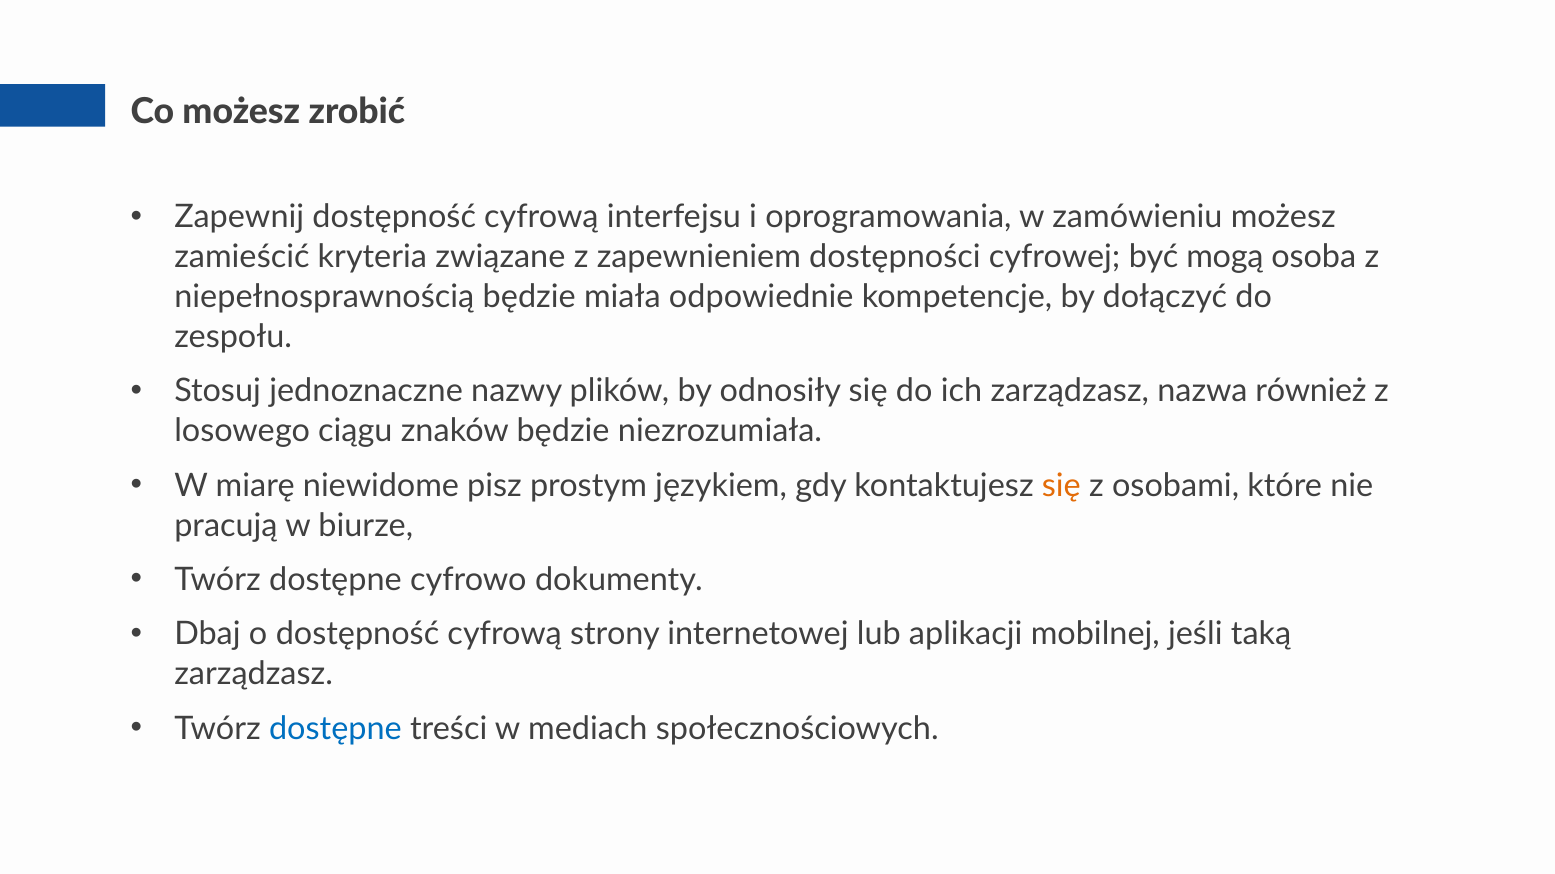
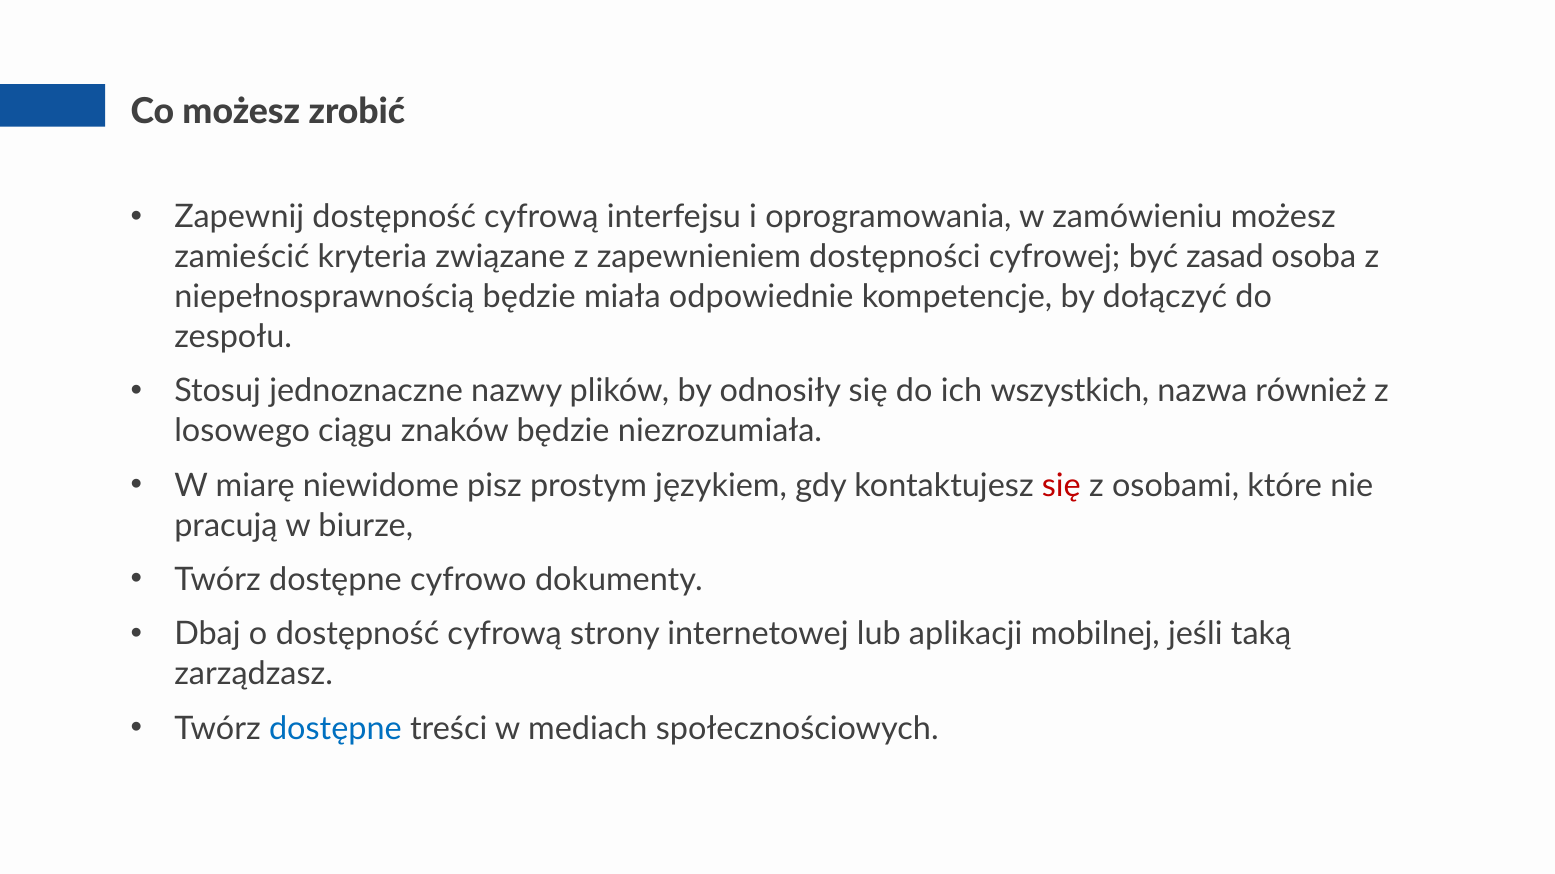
mogą: mogą -> zasad (1225, 257)
ich zarządzasz: zarządzasz -> wszystkich (1070, 392)
się colour: orange -> red (1061, 486)
